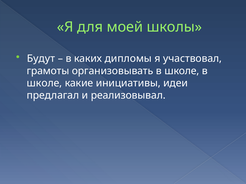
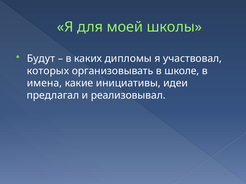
грамоты: грамоты -> которых (48, 71)
школе: школе -> имена (44, 83)
